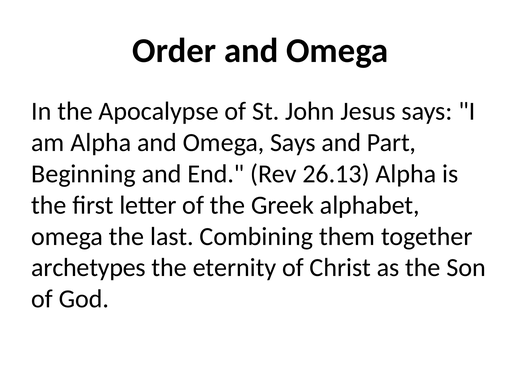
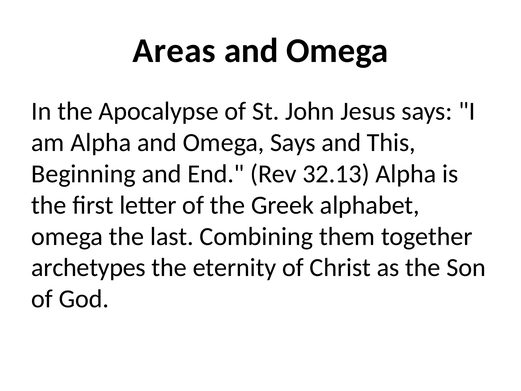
Order: Order -> Areas (174, 51)
Part: Part -> This (391, 142)
26.13: 26.13 -> 32.13 (336, 174)
